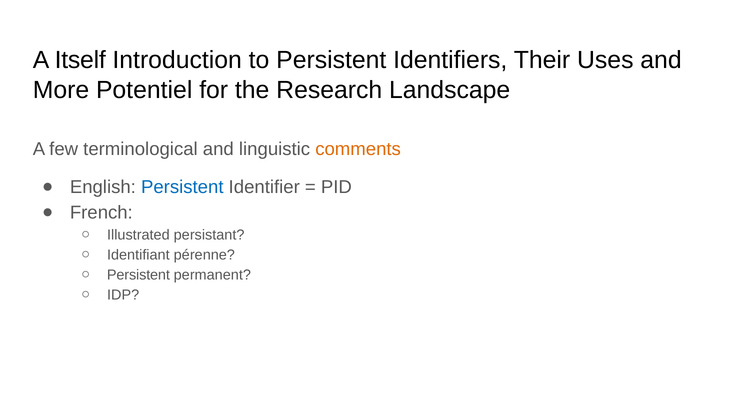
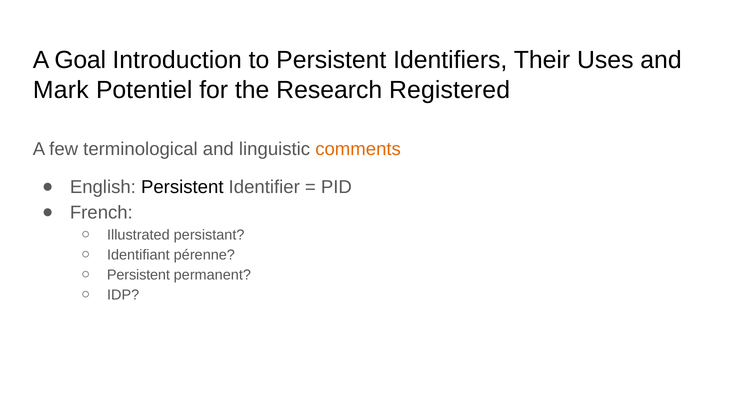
Itself: Itself -> Goal (80, 60)
More: More -> Mark (61, 90)
Landscape: Landscape -> Registered (450, 90)
Persistent colour: blue -> black (182, 187)
